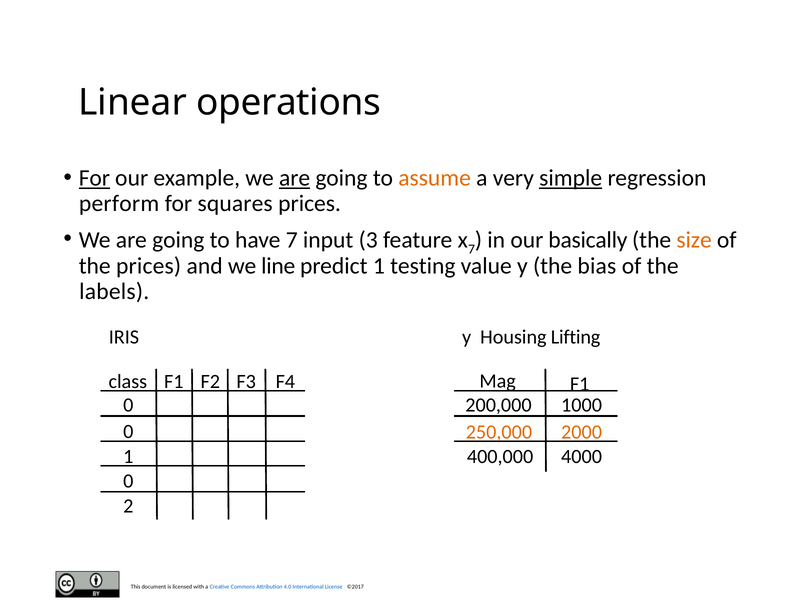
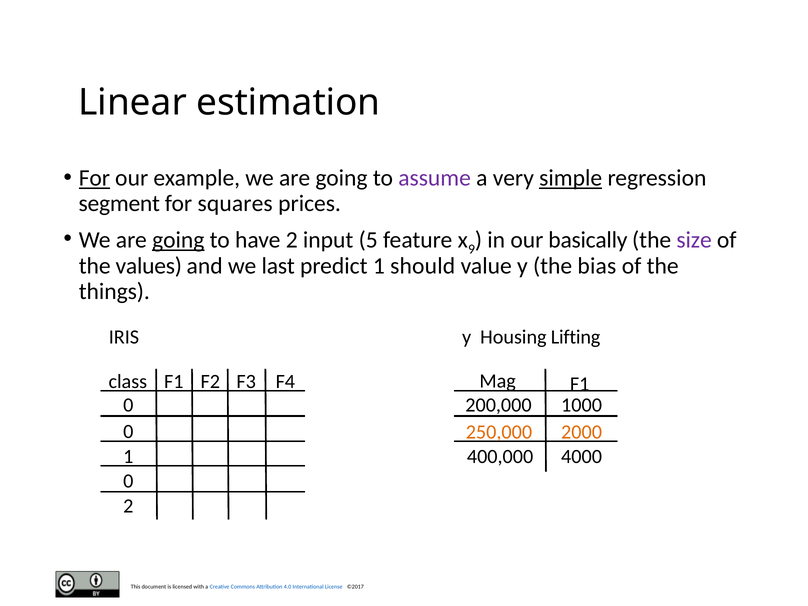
operations: operations -> estimation (288, 103)
are underline: present -> none (295, 178)
assume colour: orange -> purple (435, 178)
perform: perform -> segment (119, 203)
going underline: none -> present (178, 240)
have 7: 7 -> 2 (292, 240)
3: 3 -> 5 (368, 240)
7: 7 -> 9 (472, 249)
size colour: orange -> purple (694, 240)
the prices: prices -> values (149, 266)
line: line -> last (278, 266)
testing: testing -> should (423, 266)
labels: labels -> things (114, 292)
